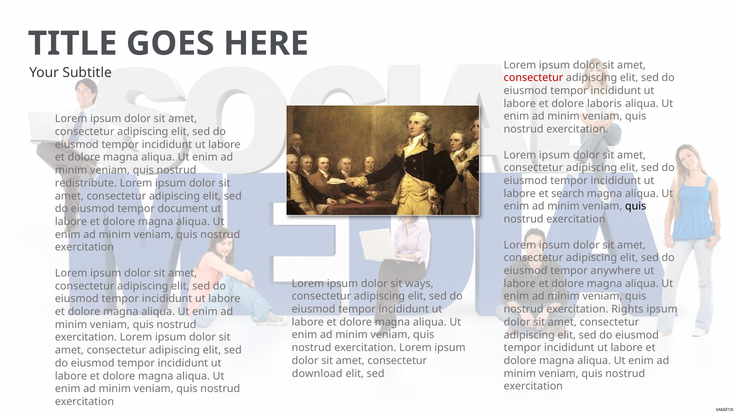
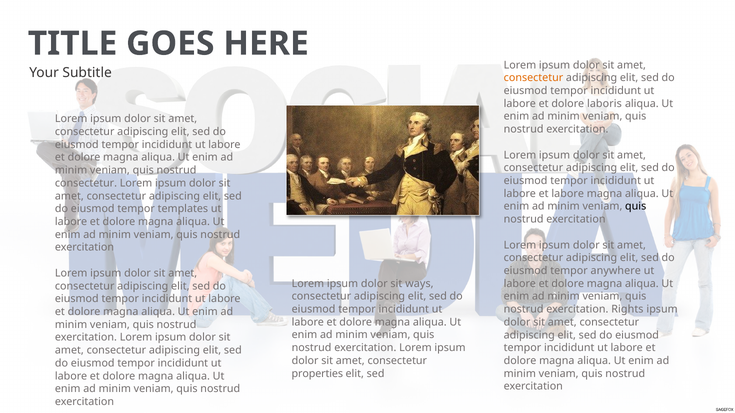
consectetur colour: red -> orange (533, 78)
redistribute: redistribute -> consectetur (86, 183)
et search: search -> labore (568, 194)
document: document -> templates (183, 209)
download: download -> properties (317, 374)
